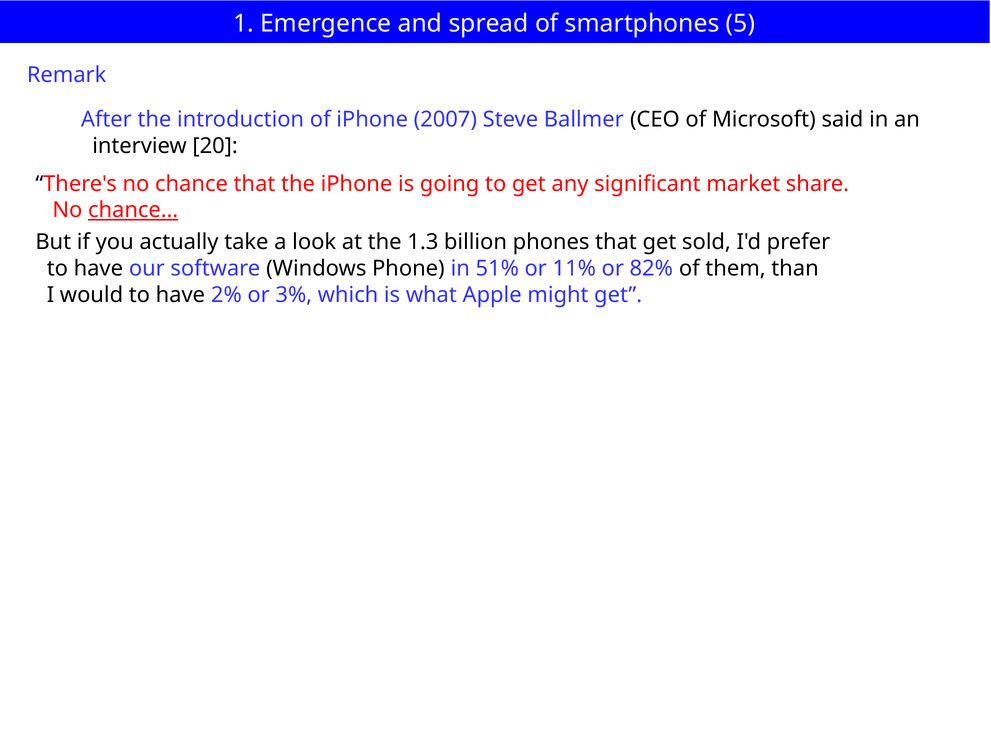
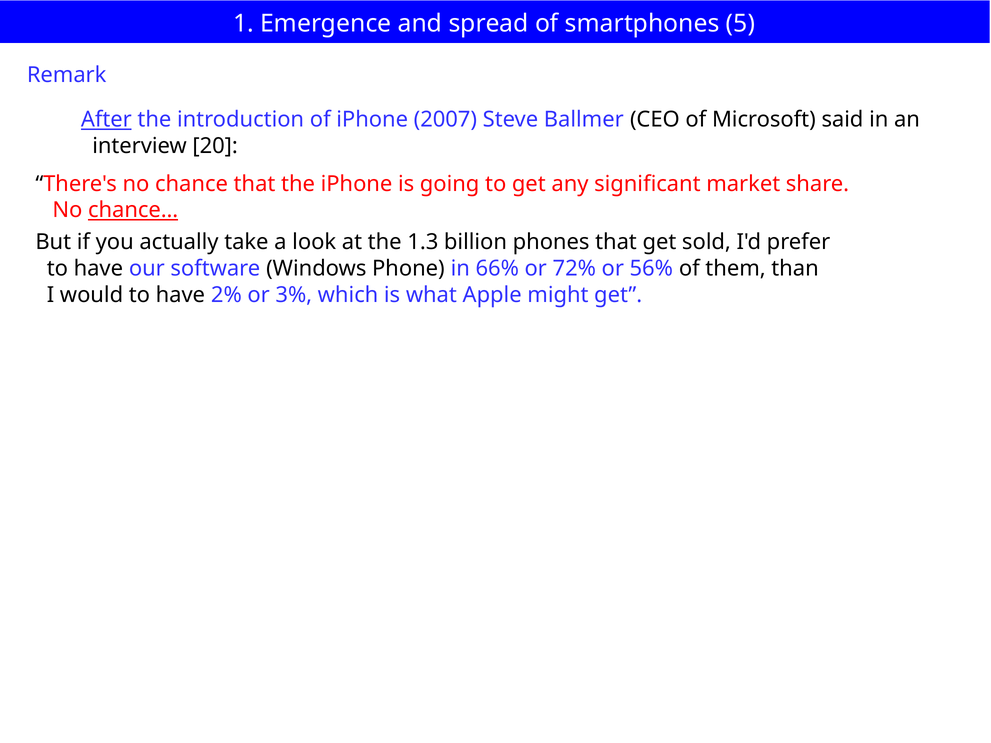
After underline: none -> present (106, 120)
51%: 51% -> 66% (497, 269)
11%: 11% -> 72% (574, 269)
82%: 82% -> 56% (651, 269)
